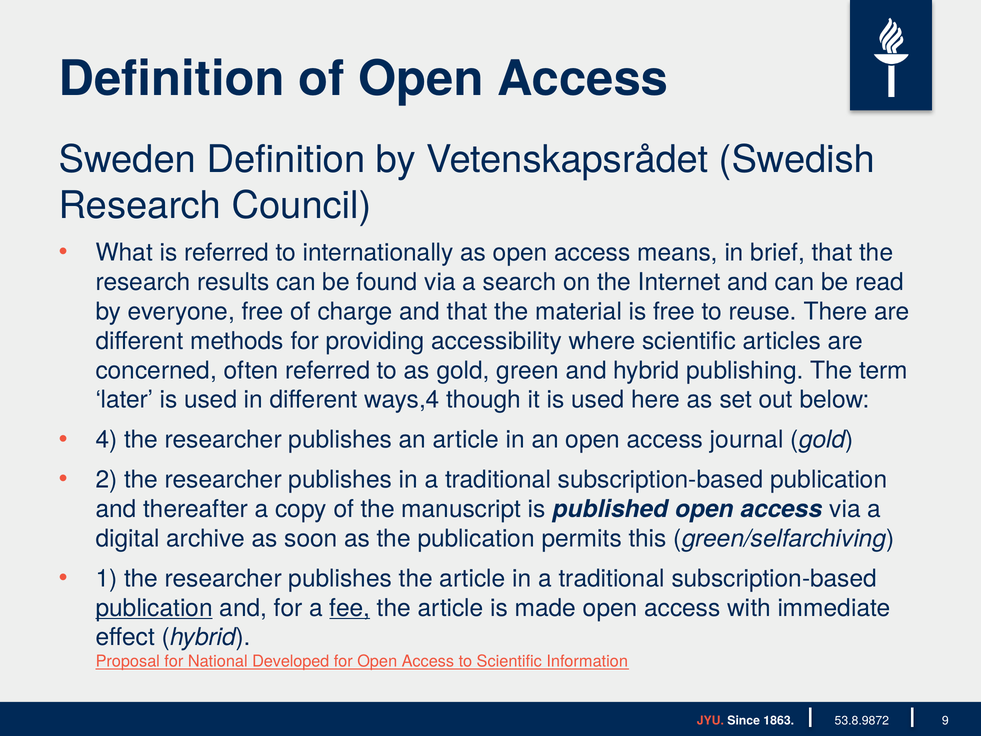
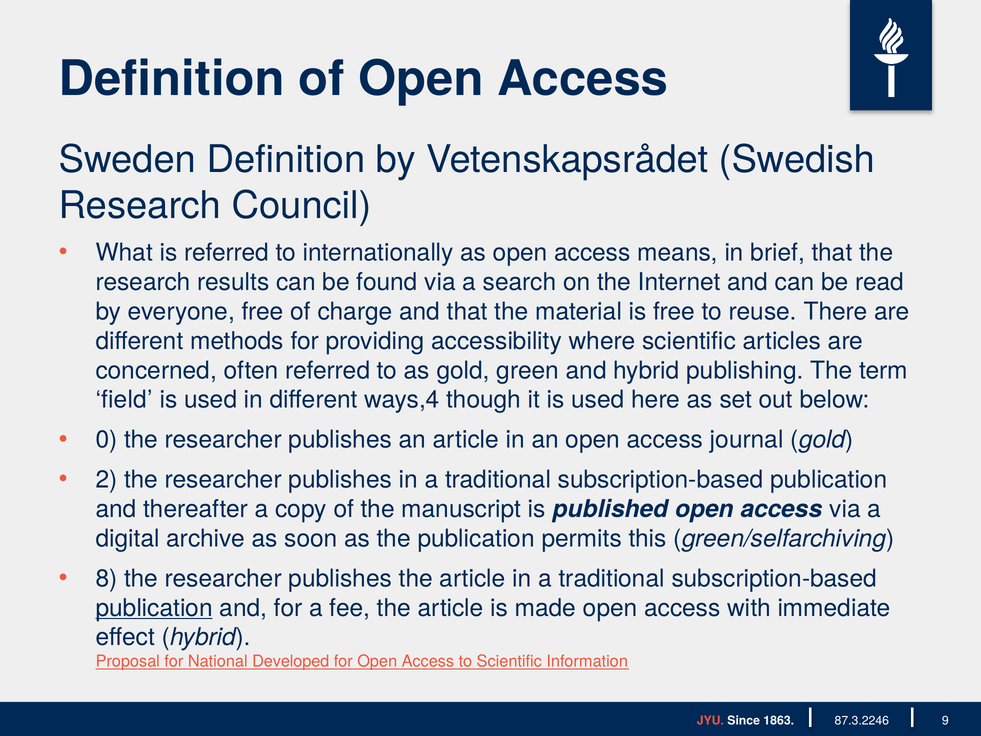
later: later -> field (124, 400)
4: 4 -> 0 (107, 440)
1: 1 -> 8 (107, 578)
fee underline: present -> none (350, 608)
53.8.9872: 53.8.9872 -> 87.3.2246 (862, 720)
